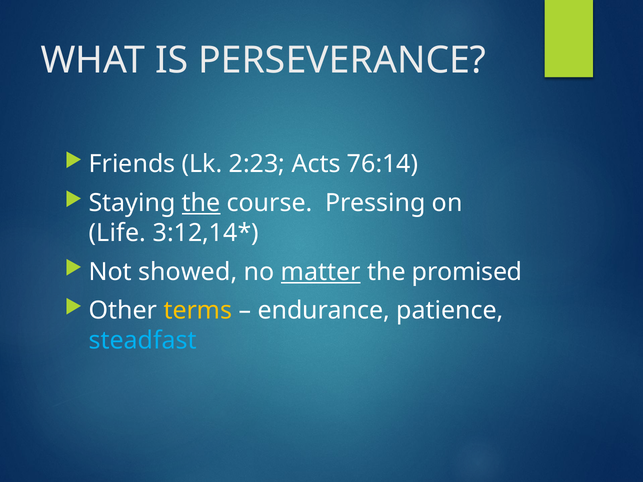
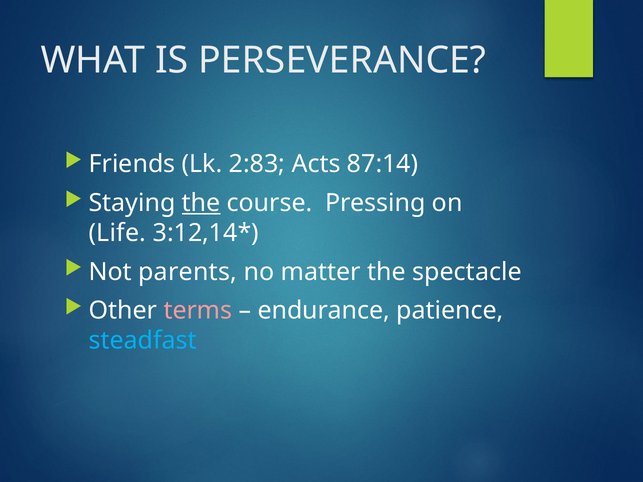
2:23: 2:23 -> 2:83 (257, 164)
76:14: 76:14 -> 87:14 (383, 164)
showed: showed -> parents (188, 272)
matter underline: present -> none (321, 272)
promised: promised -> spectacle (467, 272)
terms colour: yellow -> pink (198, 311)
